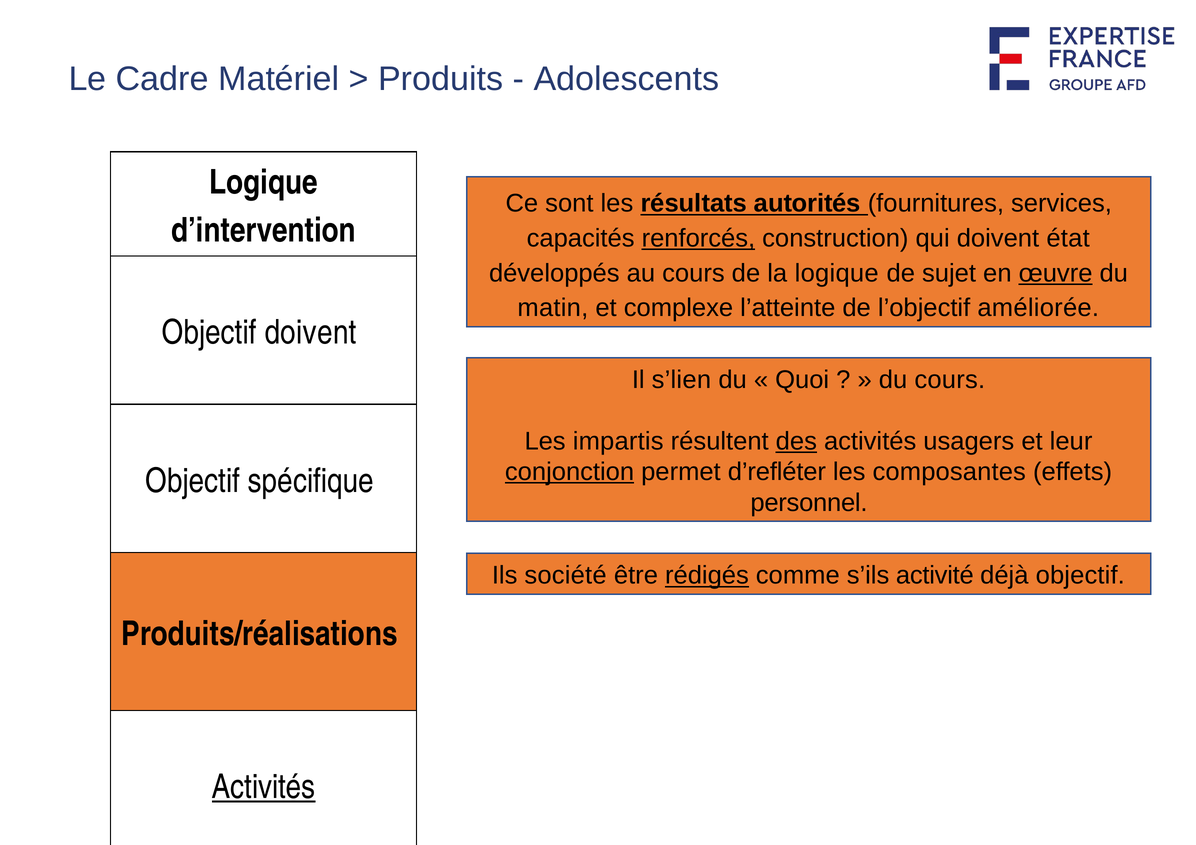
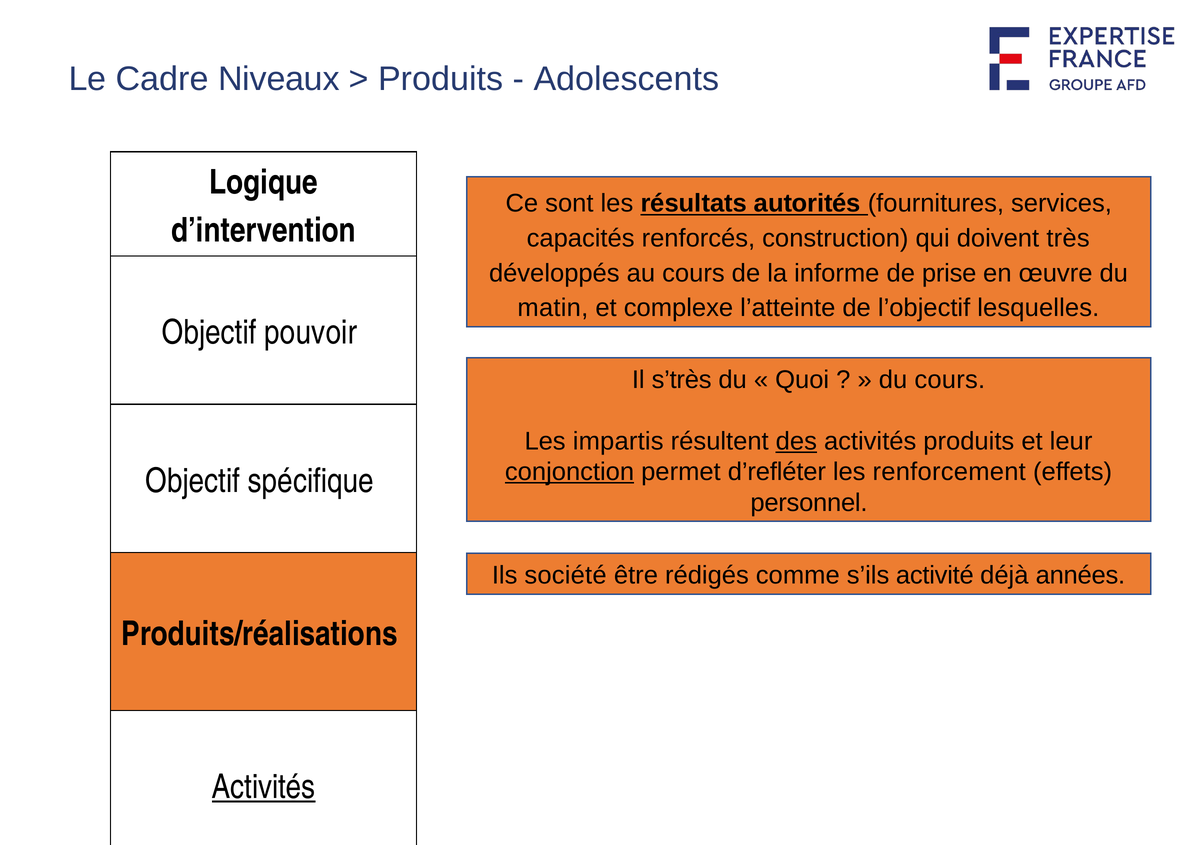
Matériel: Matériel -> Niveaux (279, 79)
renforcés underline: present -> none (698, 238)
état: état -> très (1068, 238)
la logique: logique -> informe (837, 273)
sujet: sujet -> prise (949, 273)
œuvre underline: present -> none (1056, 273)
améliorée: améliorée -> lesquelles (1038, 308)
Objectif doivent: doivent -> pouvoir (311, 333)
s’lien: s’lien -> s’très (682, 380)
activités usagers: usagers -> produits (969, 442)
composantes: composantes -> renforcement (949, 472)
rédigés underline: present -> none (707, 576)
déjà objectif: objectif -> années (1080, 576)
